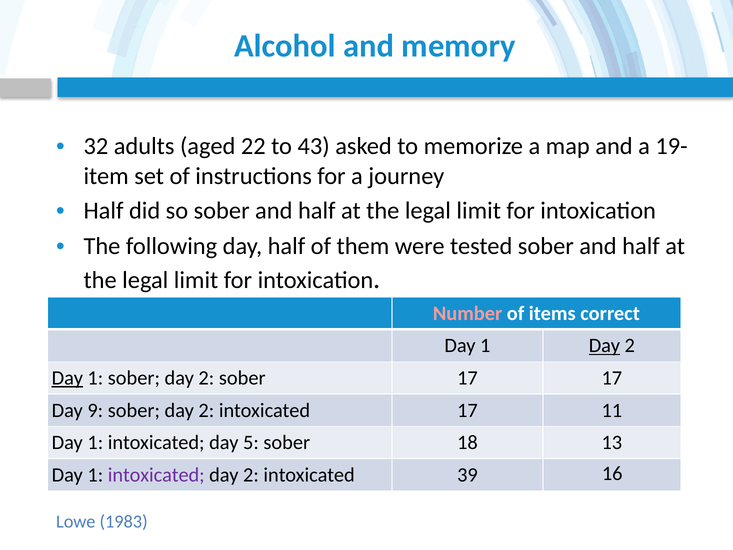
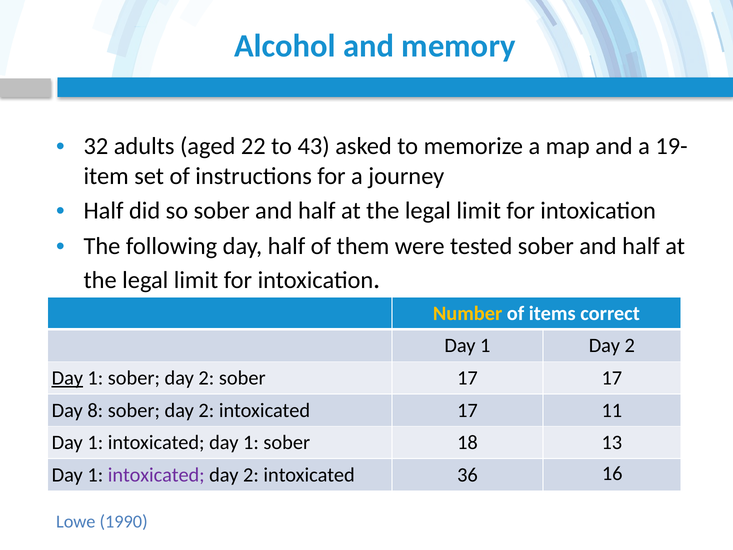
Number colour: pink -> yellow (468, 313)
Day underline: present -> none (604, 346)
9: 9 -> 8 (95, 410)
intoxicated day 5: 5 -> 1 (251, 442)
39: 39 -> 36 (467, 475)
1983: 1983 -> 1990 (124, 521)
